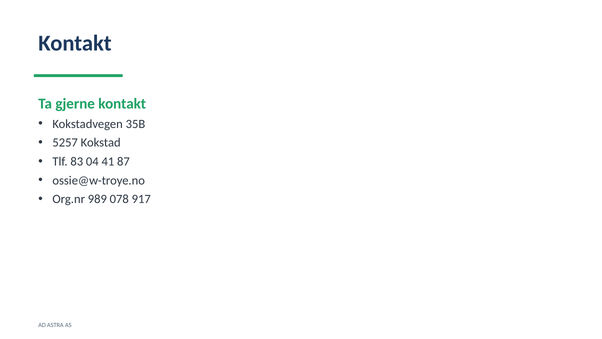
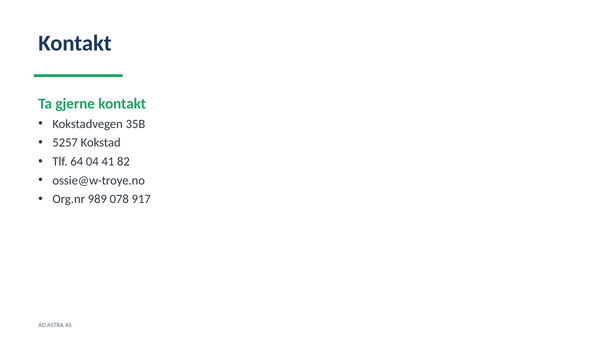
83: 83 -> 64 (77, 161)
87: 87 -> 82 (123, 161)
